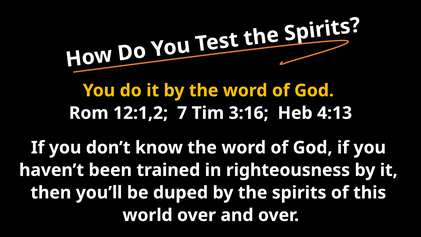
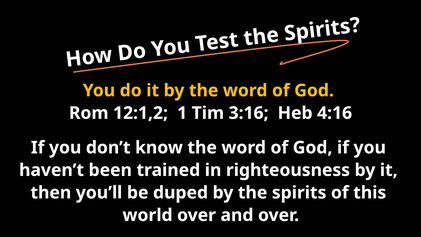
7: 7 -> 1 (182, 113)
4:13: 4:13 -> 4:16 (335, 113)
